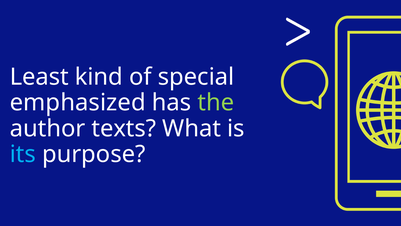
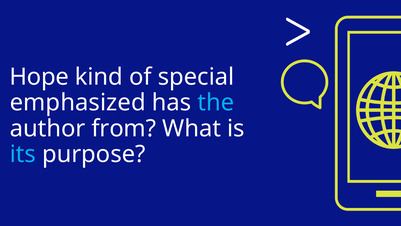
Least: Least -> Hope (39, 77)
the colour: light green -> light blue (216, 102)
texts: texts -> from (124, 128)
